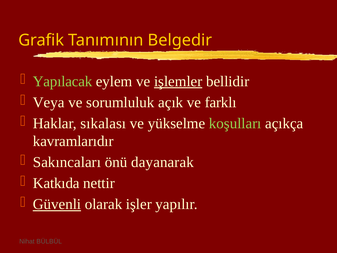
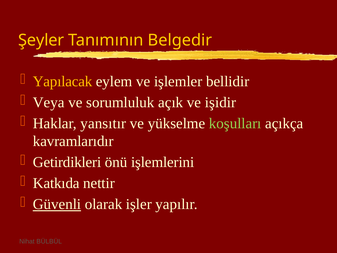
Grafik: Grafik -> Şeyler (41, 40)
Yapılacak colour: light green -> yellow (63, 81)
işlemler underline: present -> none (178, 81)
farklı: farklı -> işidir (220, 102)
sıkalası: sıkalası -> yansıtır (103, 123)
Sakıncaları: Sakıncaları -> Getirdikleri (67, 162)
dayanarak: dayanarak -> işlemlerini (163, 162)
